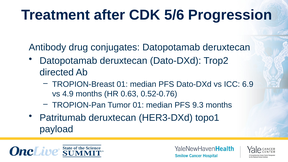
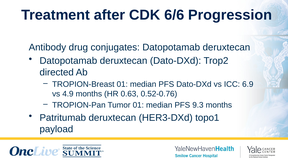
5/6: 5/6 -> 6/6 (174, 15)
